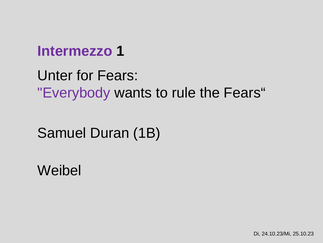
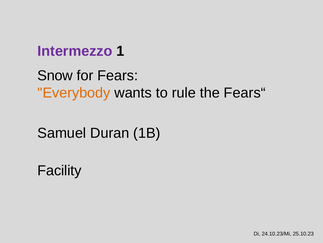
Unter: Unter -> Snow (55, 75)
Everybody colour: purple -> orange (74, 93)
Weibel: Weibel -> Facility (59, 170)
